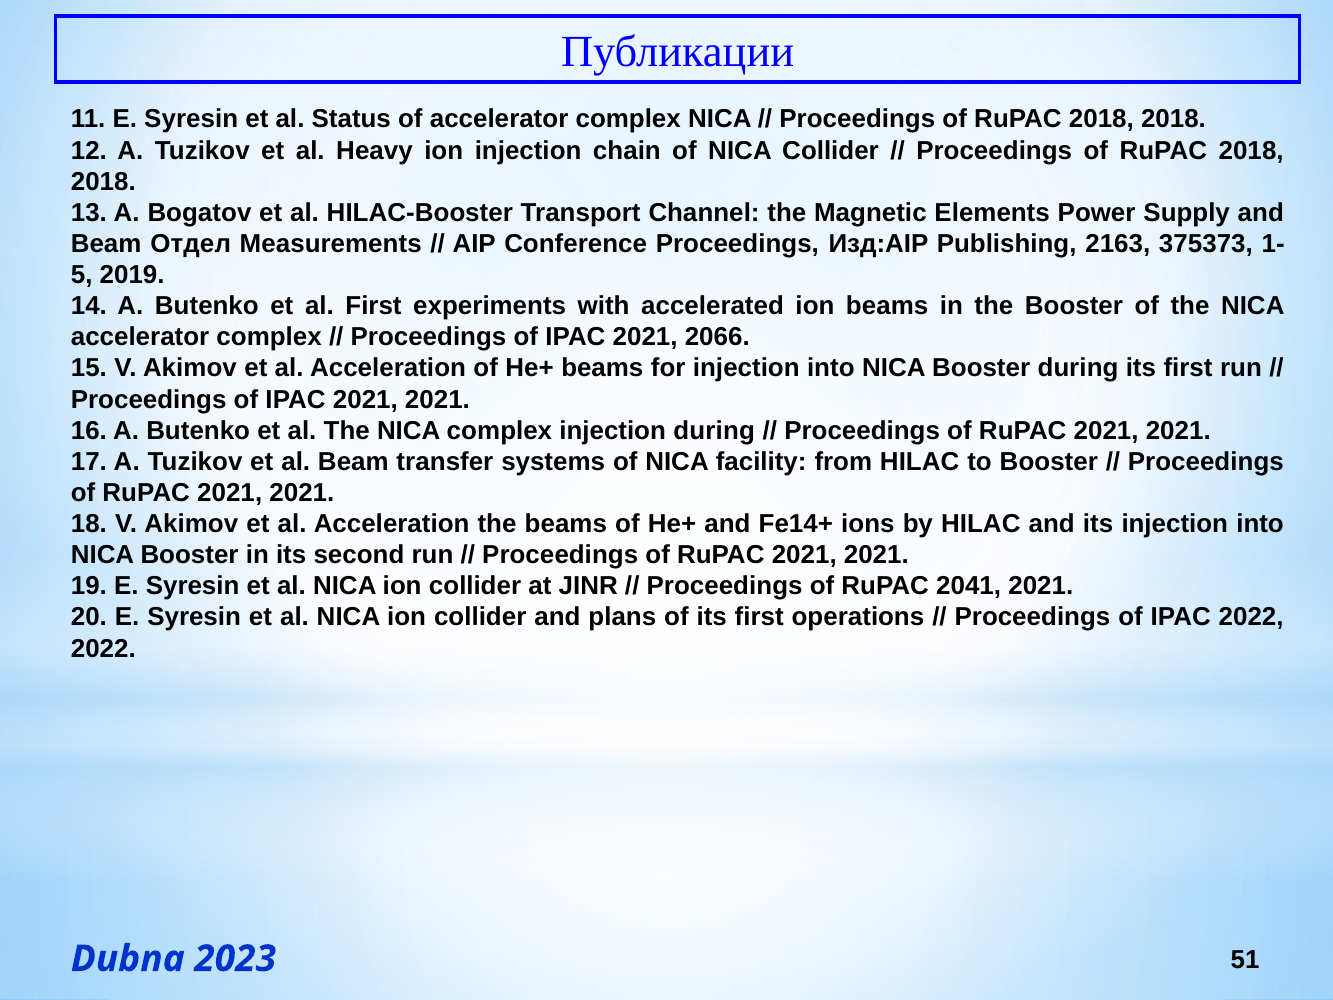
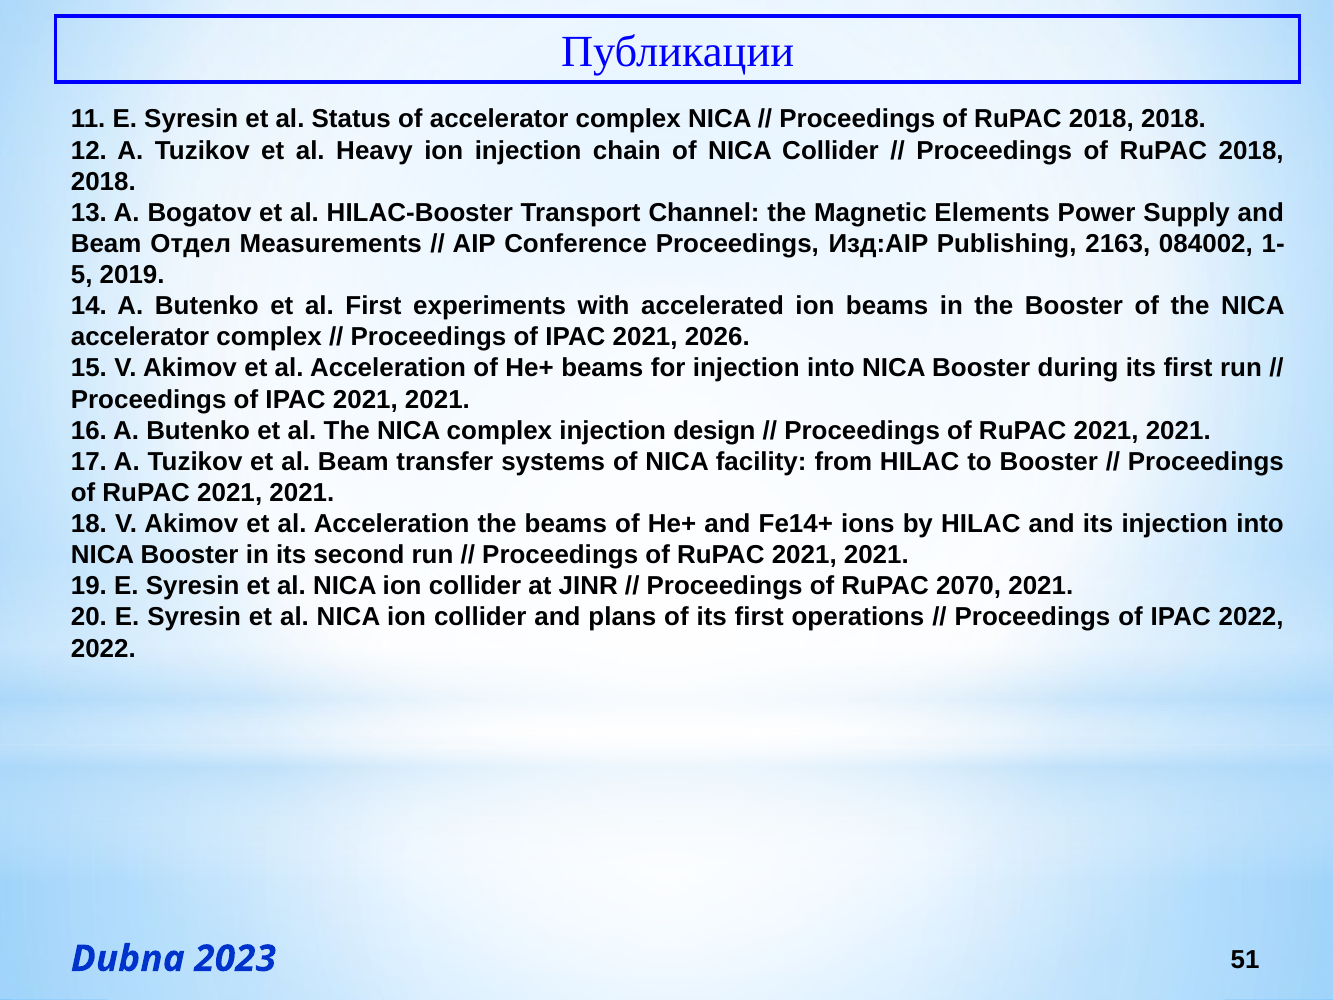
375373: 375373 -> 084002 (1206, 244)
2066: 2066 -> 2026 (717, 337)
injection during: during -> design (714, 430)
2041: 2041 -> 2070 (969, 586)
